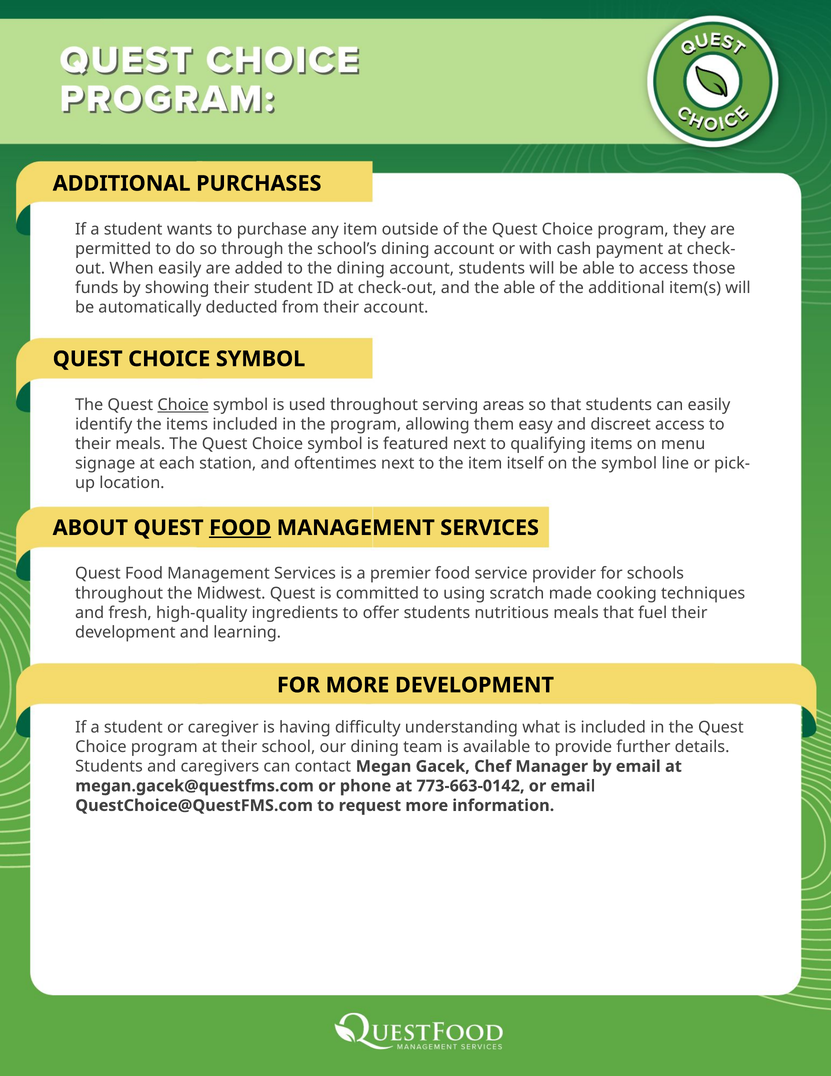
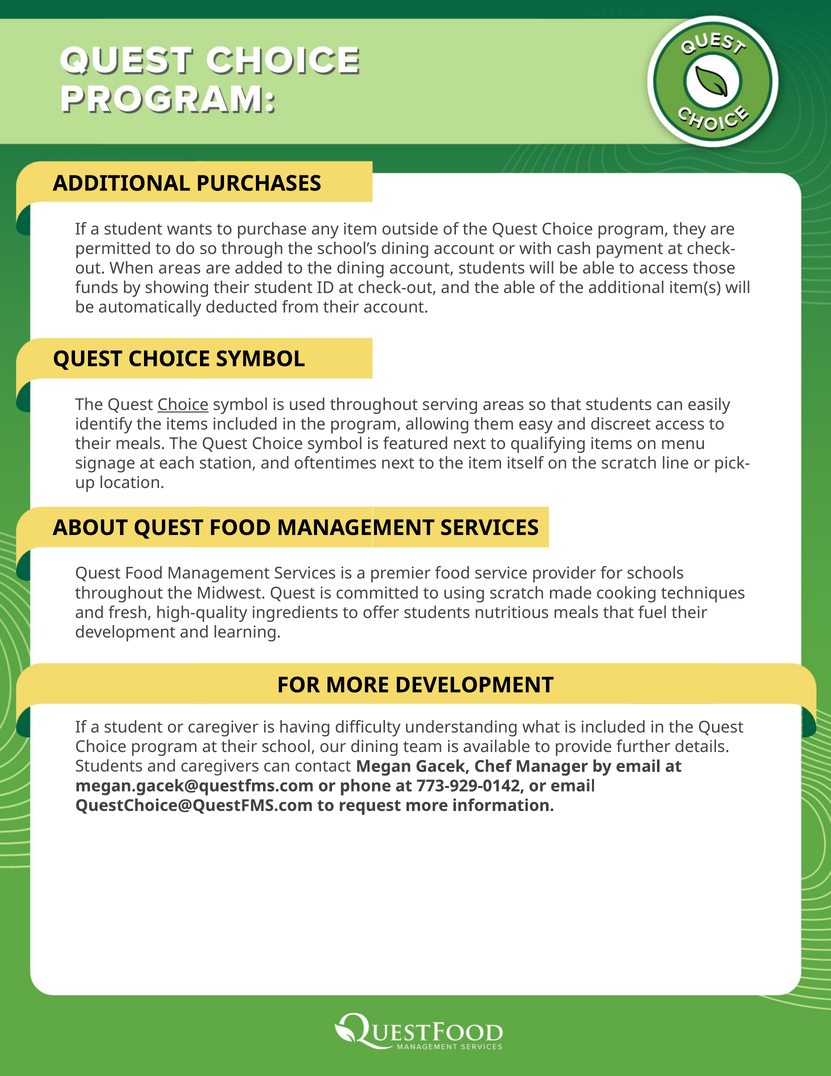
When easily: easily -> areas (180, 268)
the symbol: symbol -> scratch (629, 463)
FOOD underline: present -> none (240, 528)
773-663-0142: 773-663-0142 -> 773-929-0142 (471, 786)
